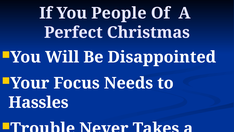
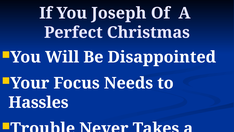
People: People -> Joseph (119, 13)
